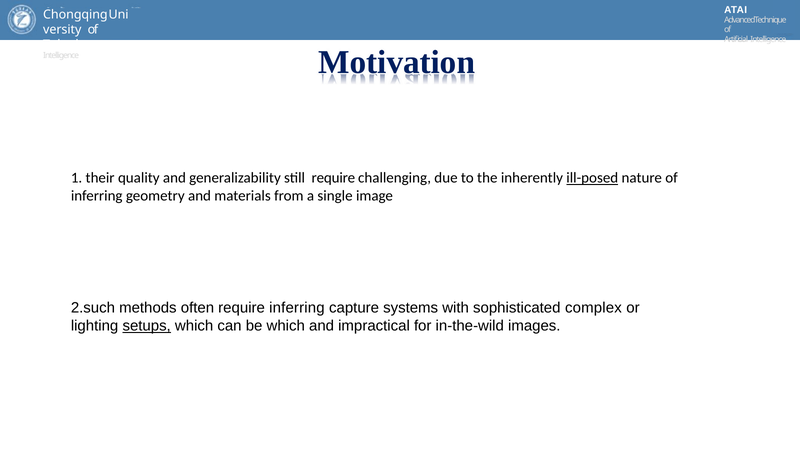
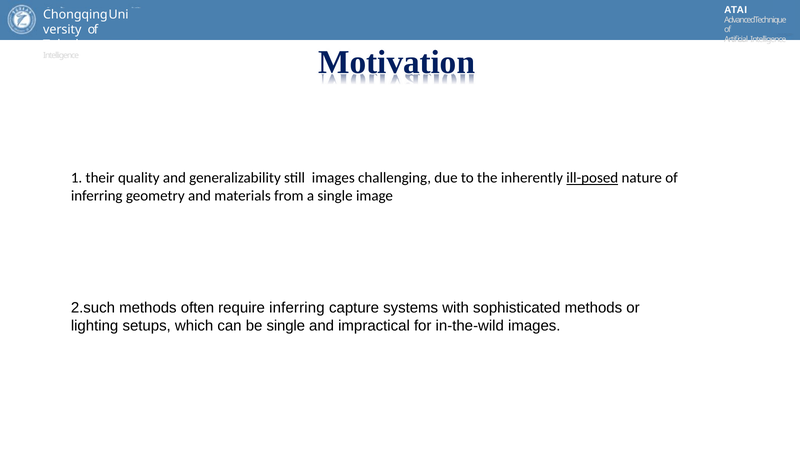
still require: require -> images (333, 178)
sophisticated complex: complex -> methods (593, 308)
setups underline: present -> none (147, 326)
be which: which -> single (286, 326)
